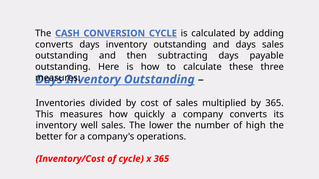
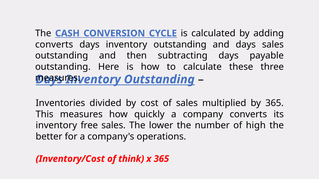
well: well -> free (89, 126)
of cycle: cycle -> think (131, 159)
